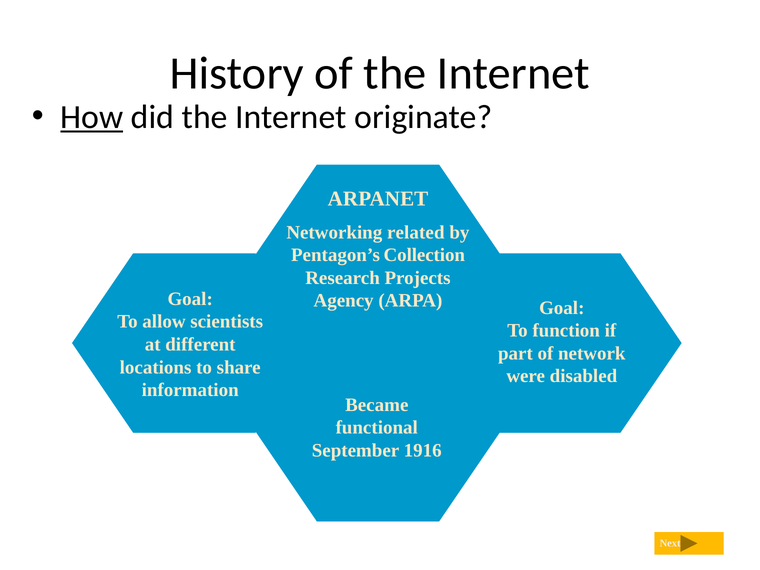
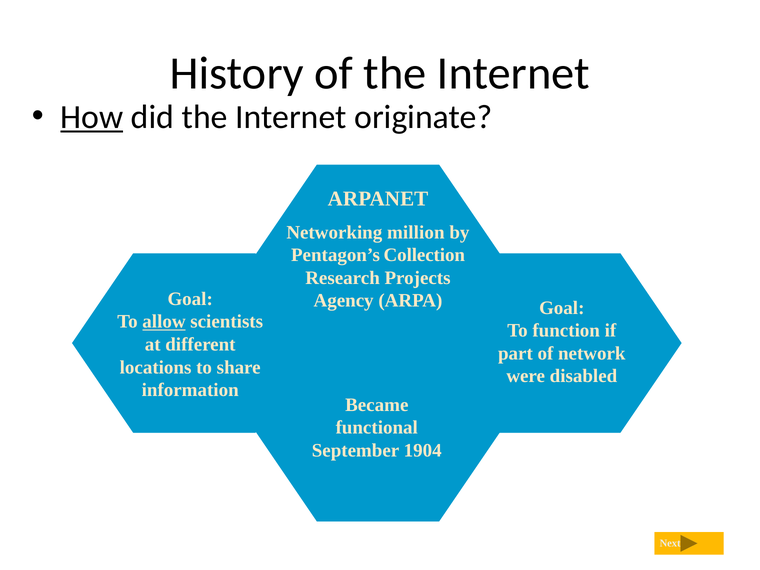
related: related -> million (416, 232)
allow underline: none -> present (164, 322)
1916: 1916 -> 1904 (423, 450)
